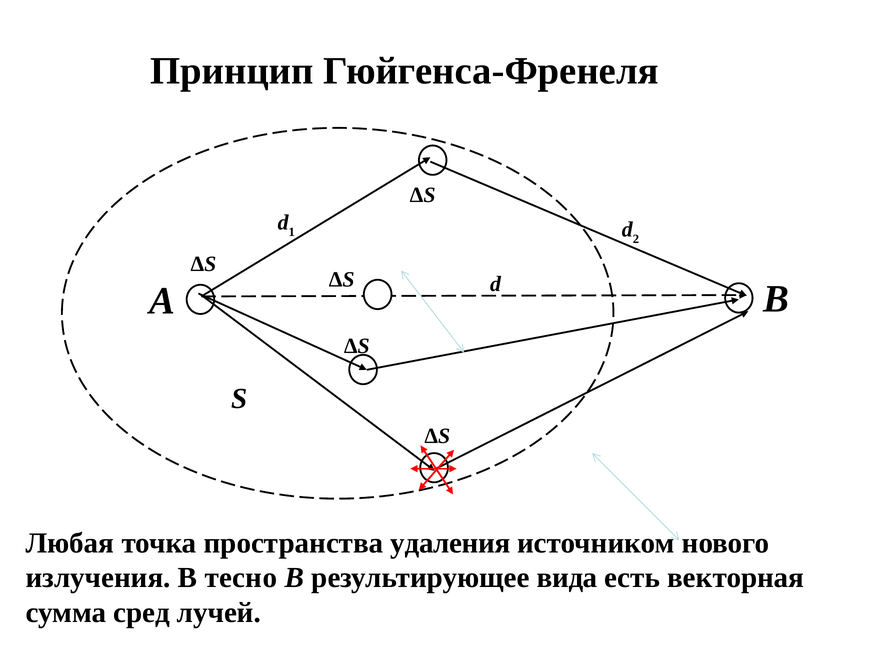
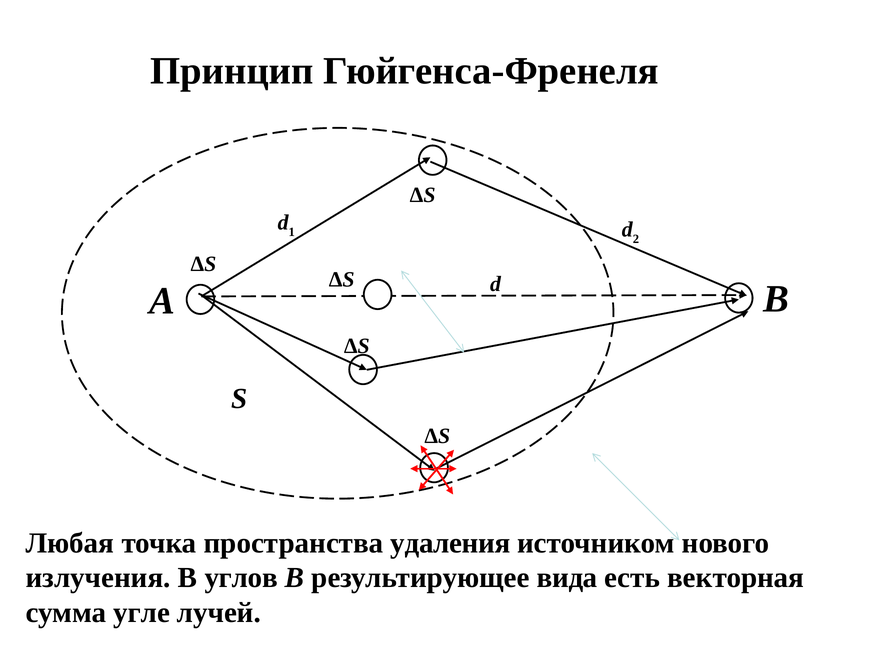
тесно: тесно -> углов (241, 578)
сред: сред -> угле (142, 613)
